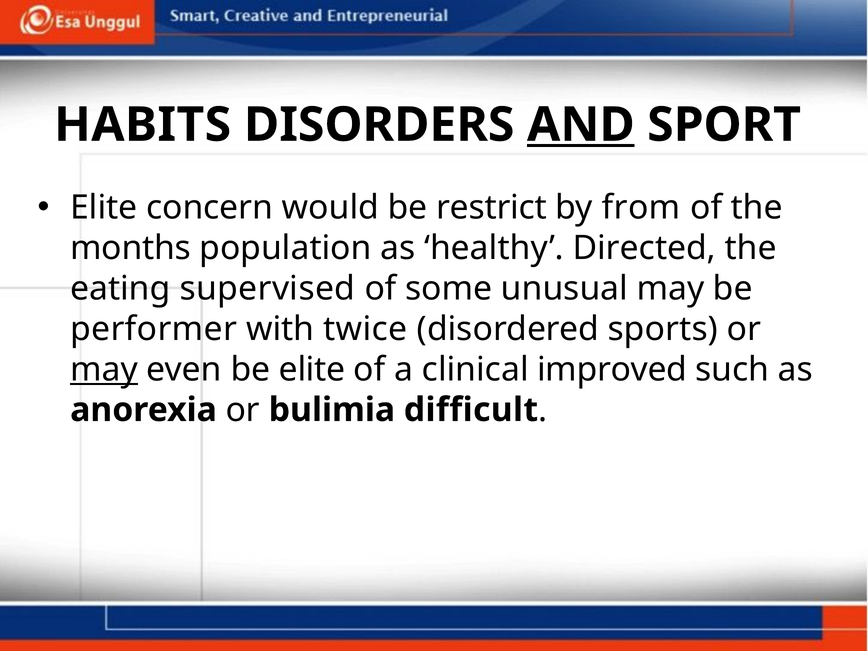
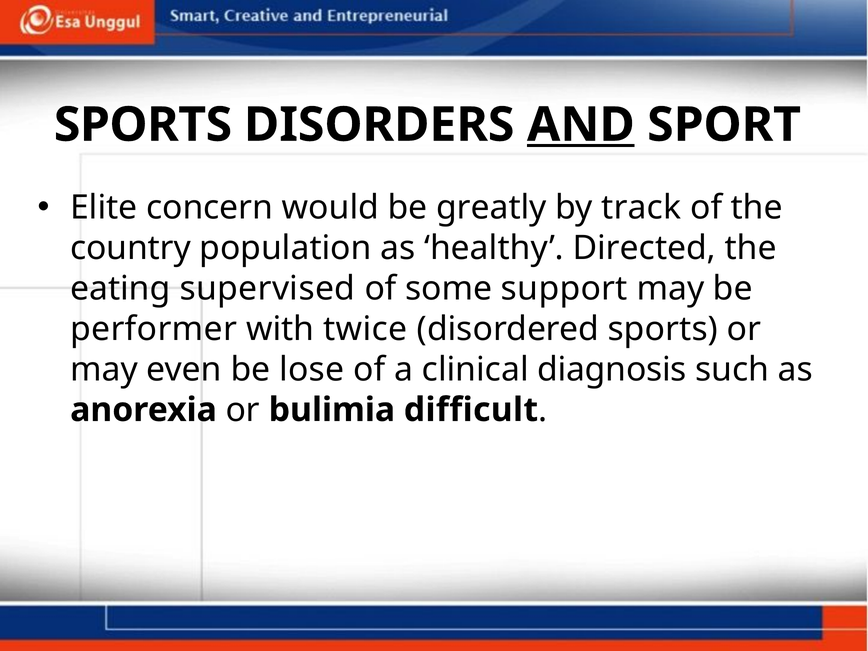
HABITS: HABITS -> SPORTS (143, 125)
restrict: restrict -> greatly (491, 208)
from: from -> track (641, 208)
months: months -> country (130, 248)
unusual: unusual -> support (564, 289)
may underline: present -> none (104, 369)
be elite: elite -> lose (312, 369)
improved: improved -> diagnosis (612, 369)
